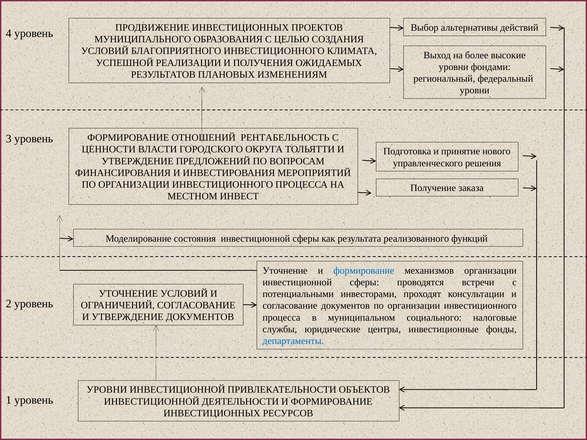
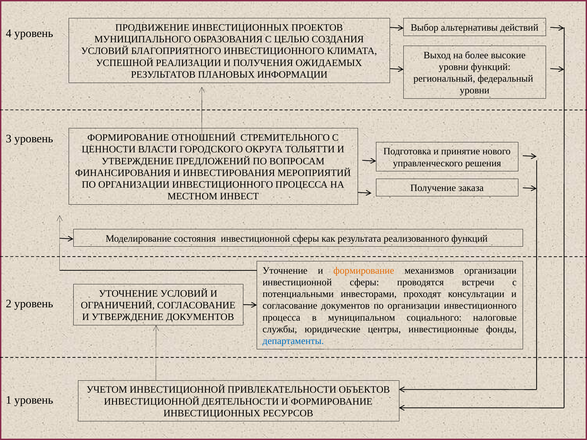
уровни фондами: фондами -> функций (491, 67)
ИЗМЕНЕНИЯМ: ИЗМЕНЕНИЯМ -> ИНФОРМАЦИИ (292, 75)
РЕНТАБЕЛЬНОСТЬ: РЕНТАБЕЛЬНОСТЬ -> СТРЕМИТЕЛЬНОГО (285, 138)
формирование colour: blue -> orange (364, 271)
УРОВНИ: УРОВНИ -> УЧЕТОМ (107, 390)
